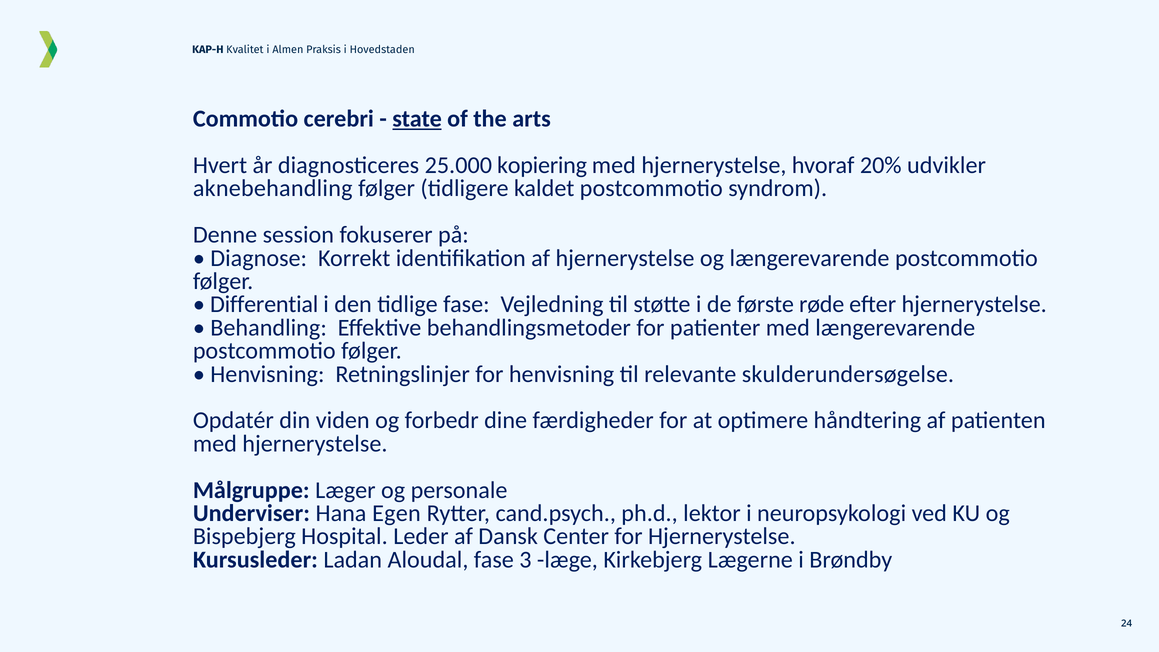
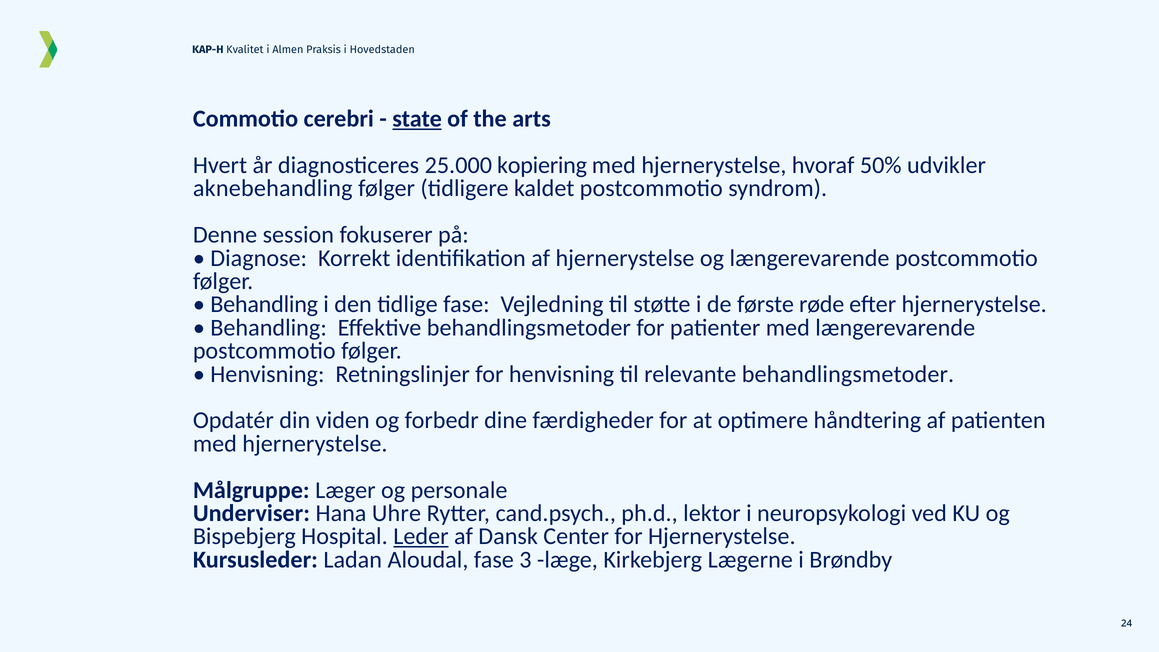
20%: 20% -> 50% (881, 165)
Differential: Differential -> Behandling (264, 304)
relevante skulderundersøgelse: skulderundersøgelse -> behandlingsmetoder (848, 374)
Egen: Egen -> Uhre (396, 513)
Leder underline: none -> present (421, 536)
